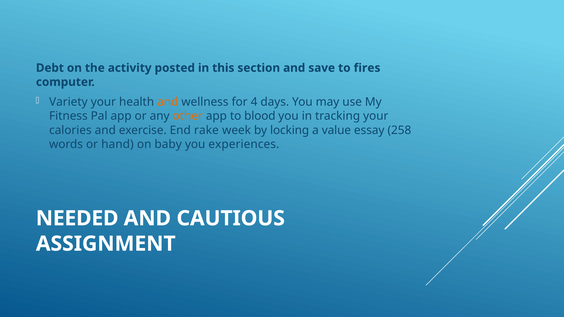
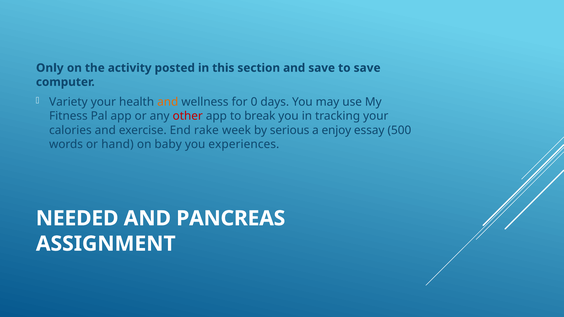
Debt: Debt -> Only (50, 68)
to fires: fires -> save (367, 68)
4: 4 -> 0 (254, 102)
other colour: orange -> red (188, 116)
blood: blood -> break (260, 116)
locking: locking -> serious (290, 130)
value: value -> enjoy (336, 130)
258: 258 -> 500 (399, 130)
CAUTIOUS: CAUTIOUS -> PANCREAS (231, 219)
